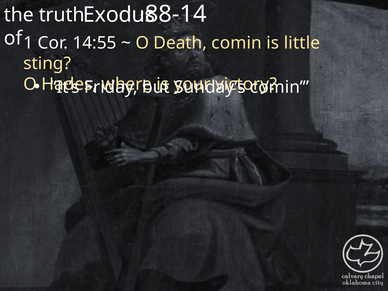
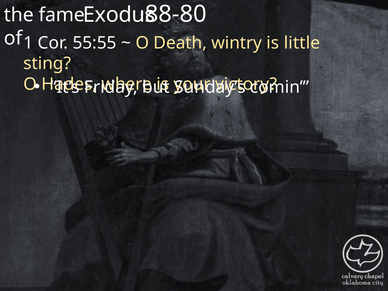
88-14: 88-14 -> 88-80 (176, 14)
truth: truth -> fame (62, 15)
14:55: 14:55 -> 55:55 (95, 43)
Death comin: comin -> wintry (237, 43)
